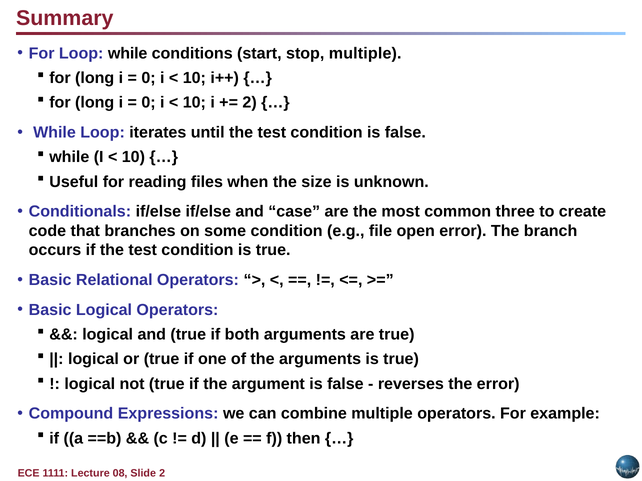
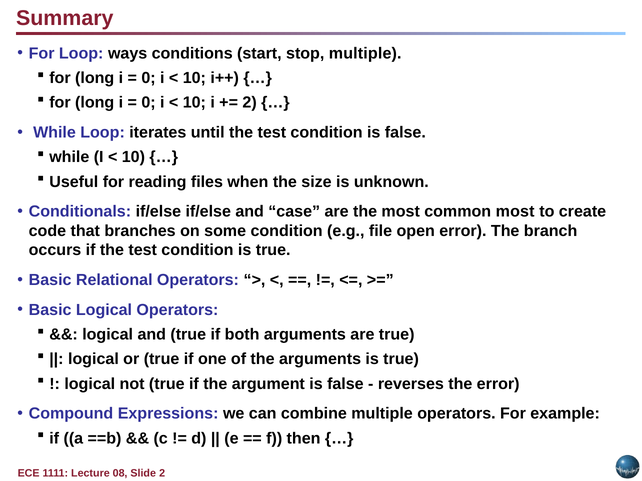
Loop while: while -> ways (128, 54)
common three: three -> most (515, 212)
